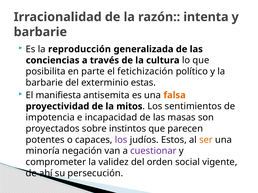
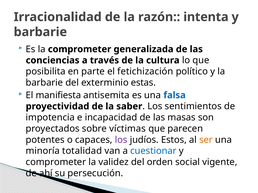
la reproducción: reproducción -> comprometer (80, 49)
falsa colour: orange -> blue (175, 95)
mitos: mitos -> saber (129, 107)
instintos: instintos -> víctimas (128, 129)
negación: negación -> totalidad (82, 151)
cuestionar colour: purple -> blue (153, 151)
